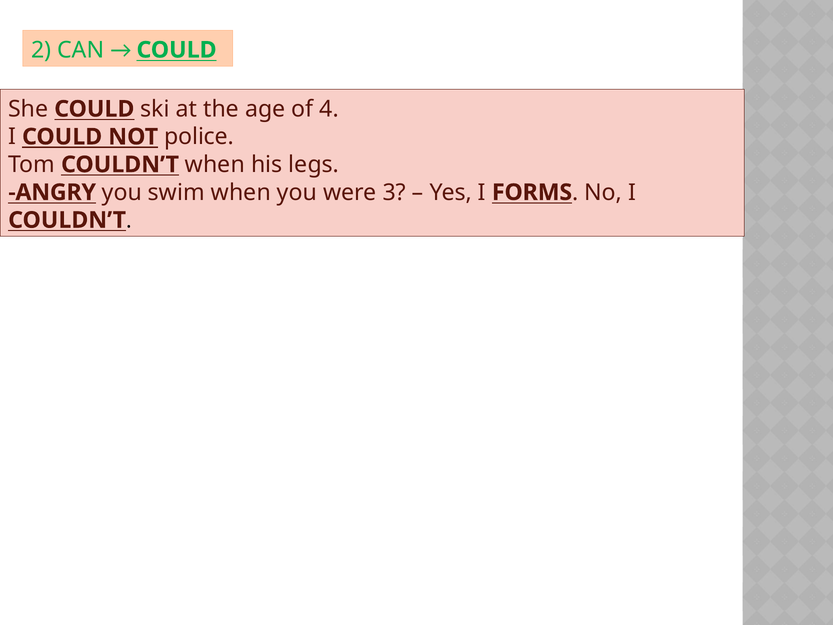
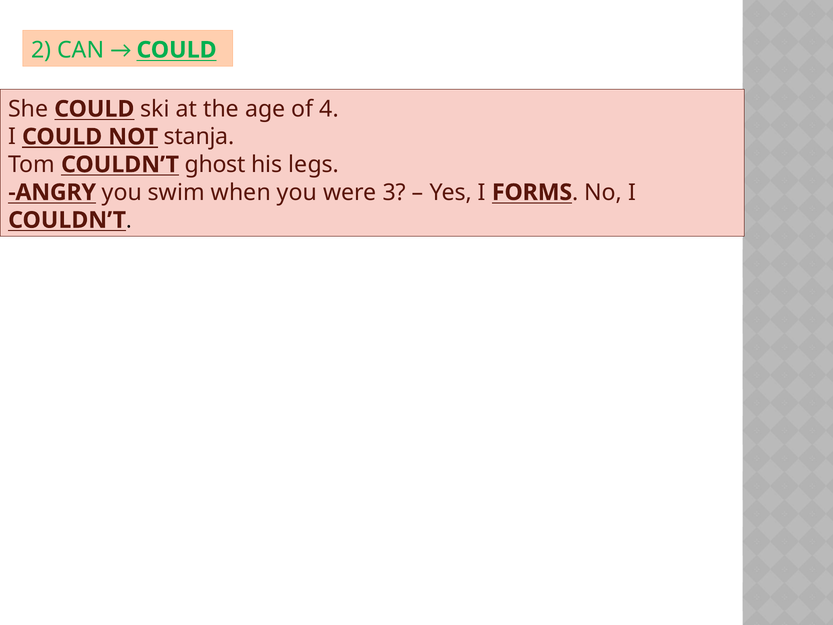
police: police -> stanja (199, 137)
COULDN’T when: when -> ghost (215, 165)
